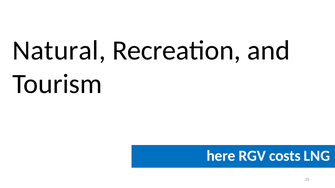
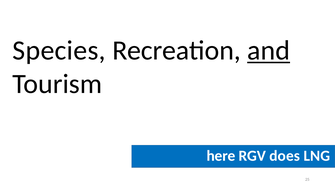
Natural: Natural -> Species (59, 51)
and underline: none -> present (269, 51)
costs: costs -> does (285, 156)
